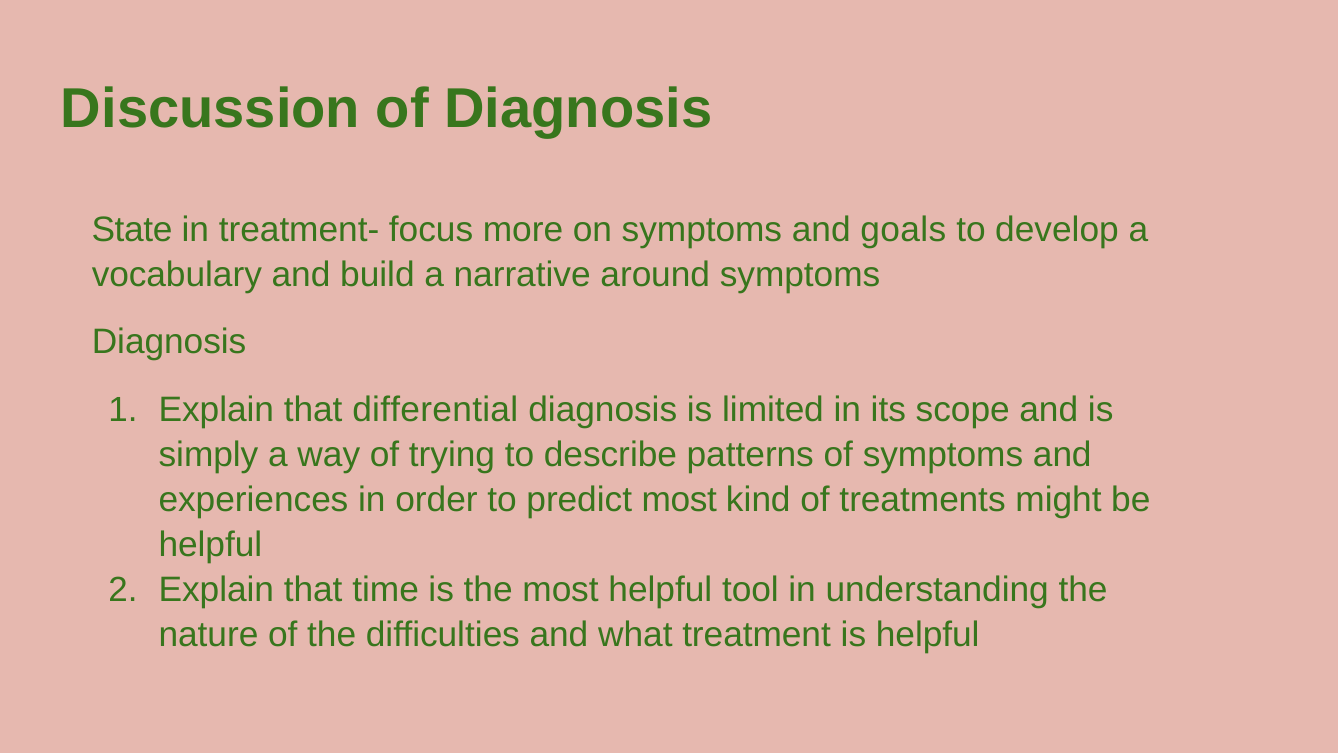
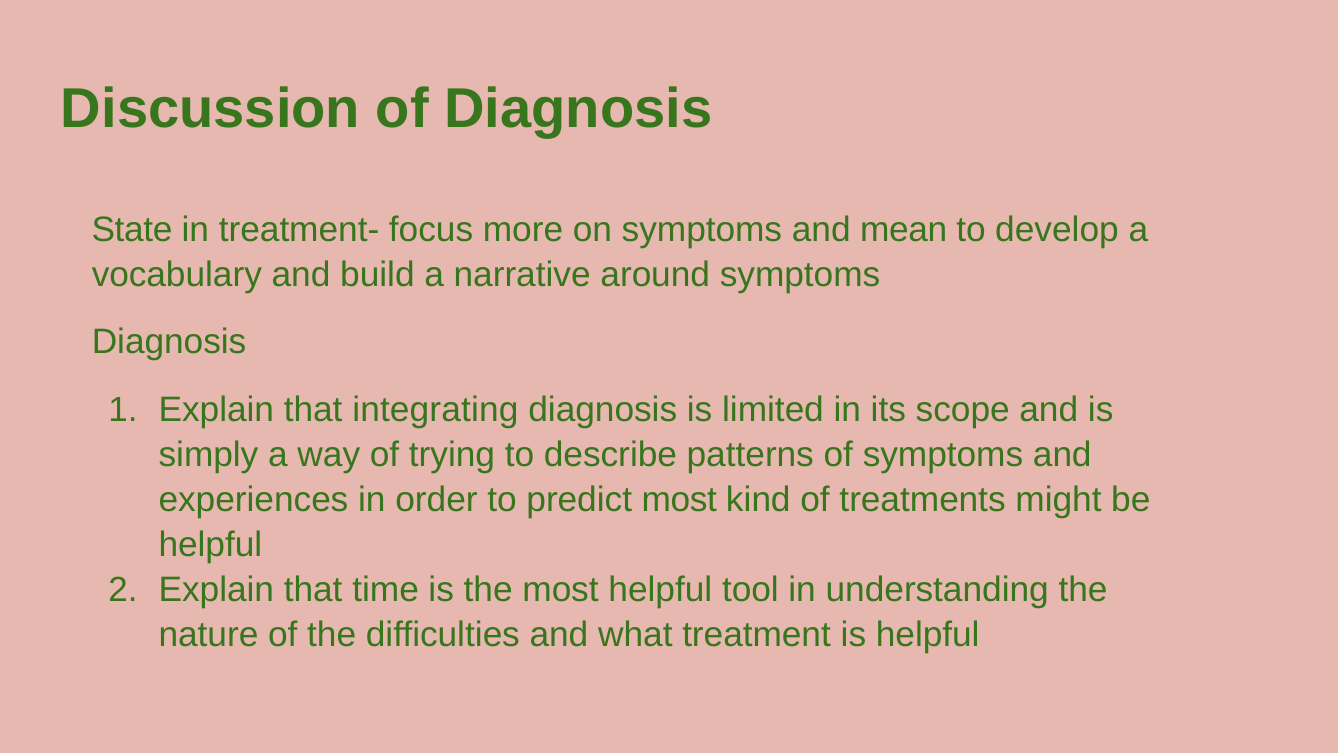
goals: goals -> mean (904, 230)
differential: differential -> integrating (435, 409)
